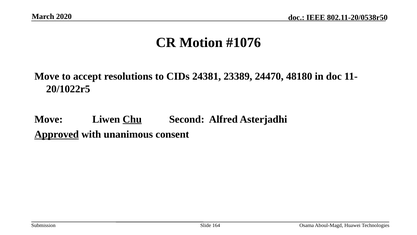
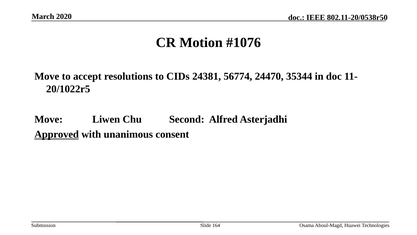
23389: 23389 -> 56774 (238, 76)
48180: 48180 -> 35344 (299, 76)
Chu underline: present -> none (132, 119)
